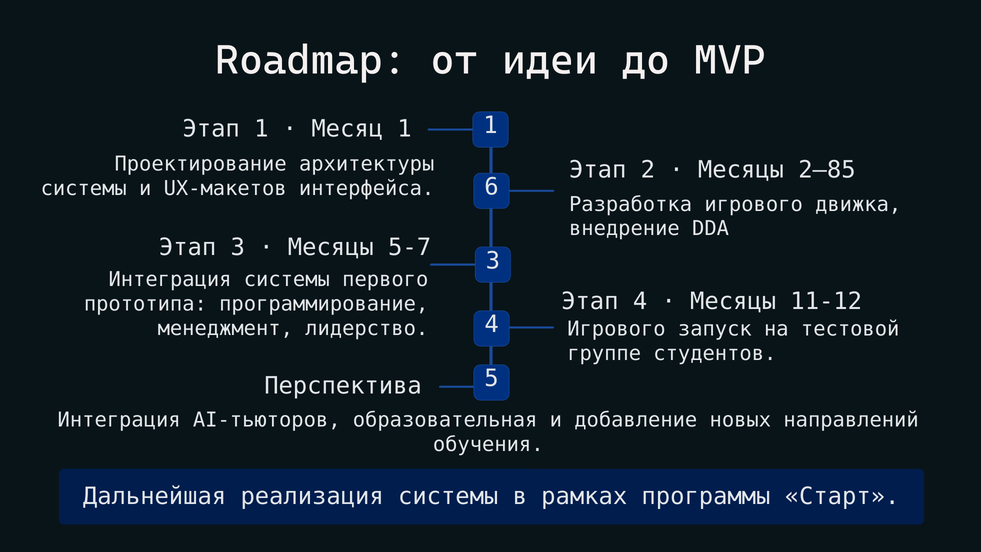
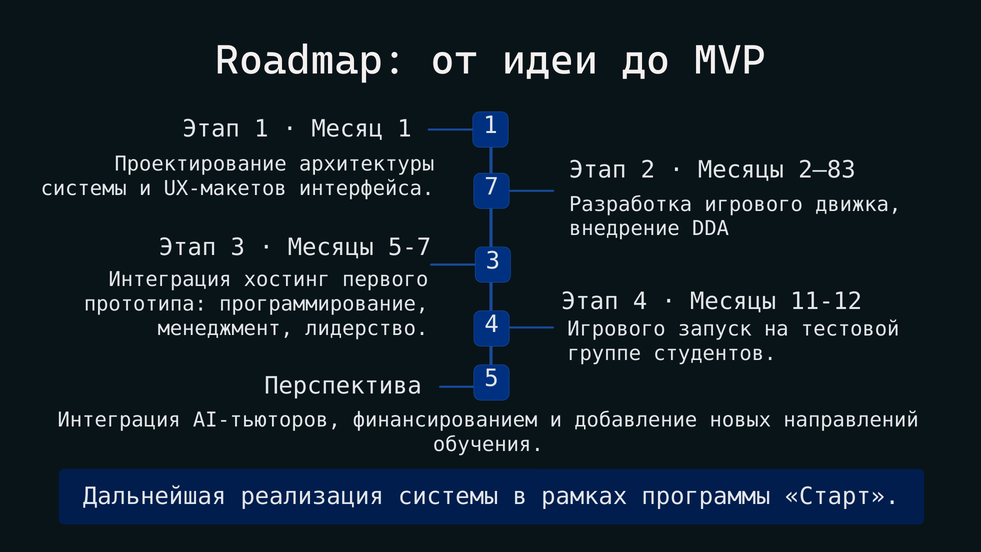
2–85: 2–85 -> 2–83 (827, 170)
6: 6 -> 7 (492, 187)
Интеграция системы: системы -> хостинг (287, 279)
образовательная: образовательная -> финансированием (445, 420)
